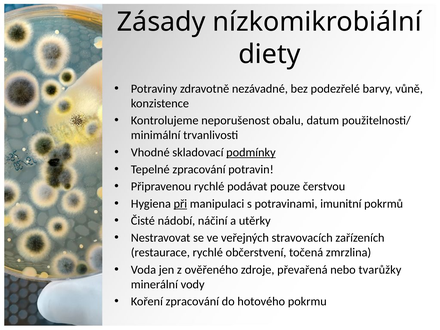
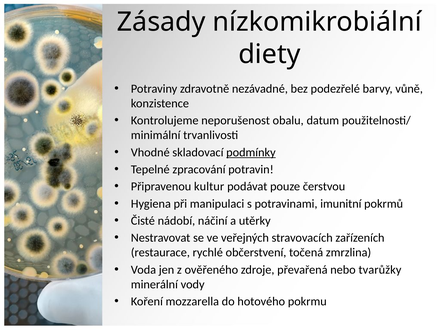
Připravenou rychlé: rychlé -> kultur (209, 187)
při underline: present -> none (180, 204)
Koření zpracování: zpracování -> mozzarella (192, 301)
